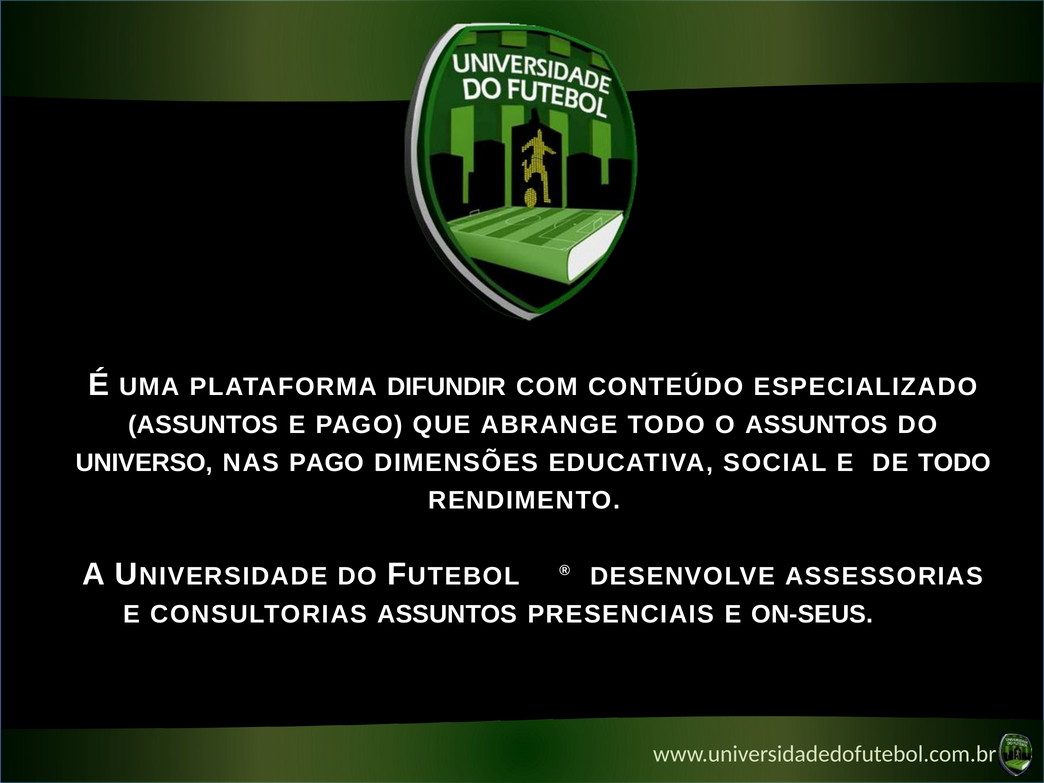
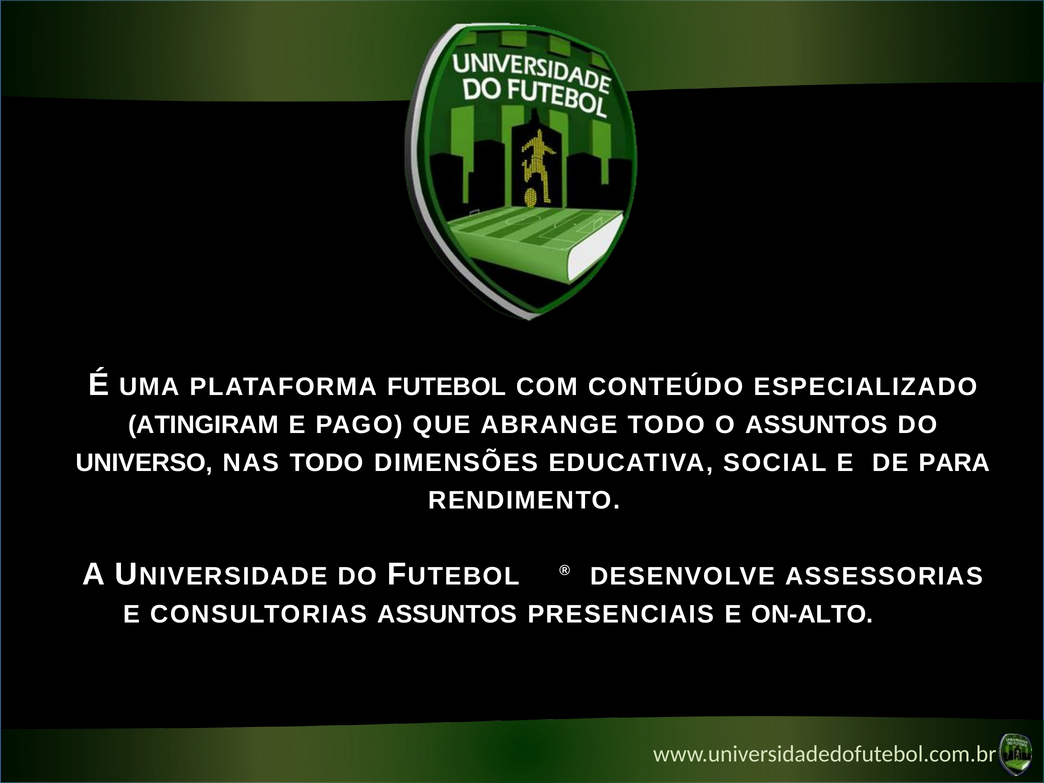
DIFUNDIR: DIFUNDIR -> FUTEBOL (447, 387)
ASSUNTOS: ASSUNTOS -> ATINGIRAM (203, 425)
NAS PAGO: PAGO -> TODO (327, 463)
DE TODO: TODO -> PARA (955, 463)
ON-SEUS: ON-SEUS -> ON-ALTO (812, 614)
